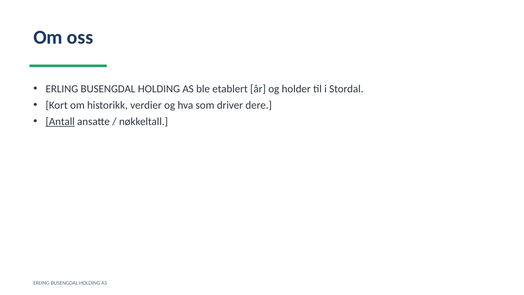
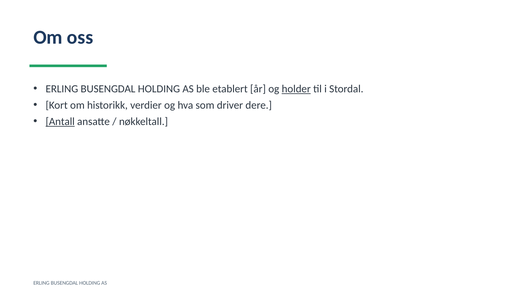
holder underline: none -> present (296, 89)
